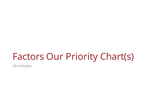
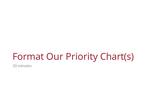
Factors: Factors -> Format (28, 57)
